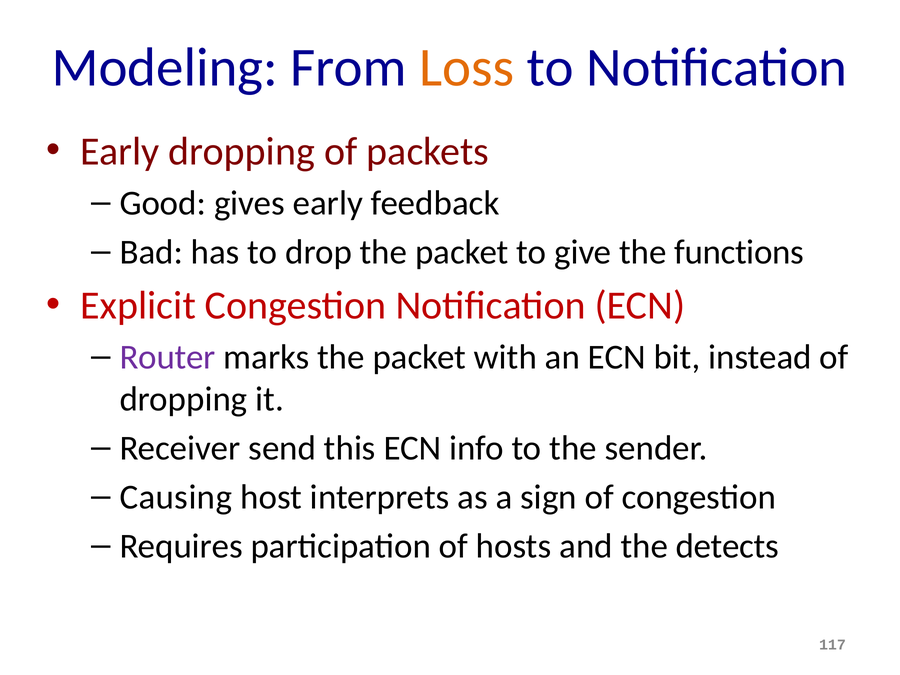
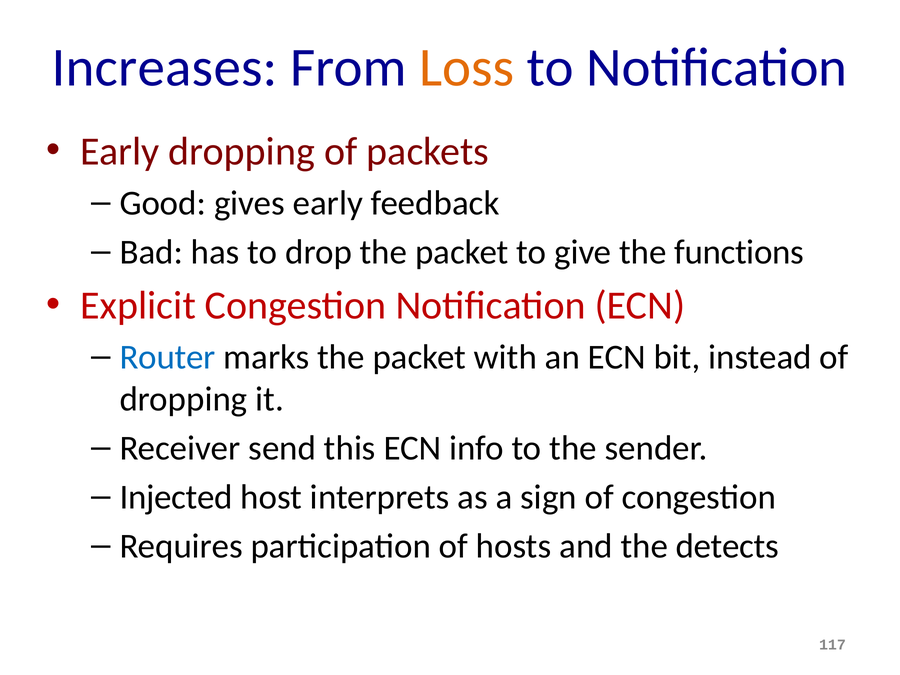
Modeling: Modeling -> Increases (165, 68)
Router colour: purple -> blue (168, 357)
Causing: Causing -> Injected (176, 497)
